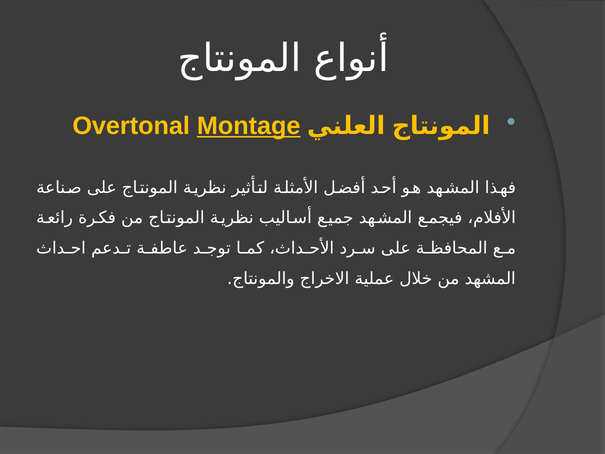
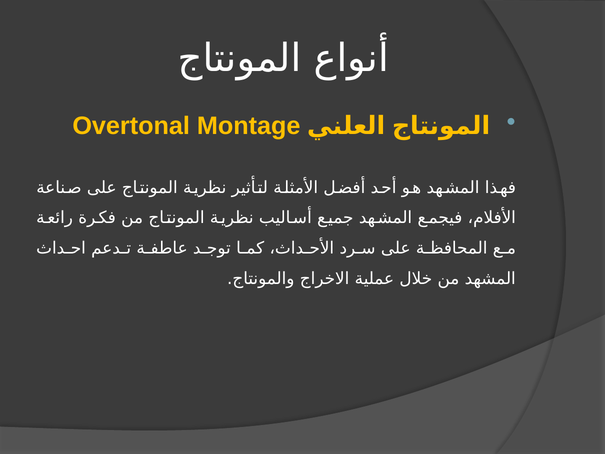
Montage underline: present -> none (249, 126)
